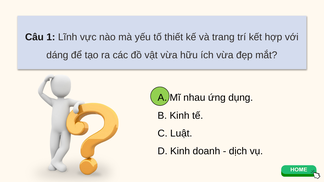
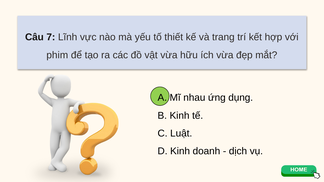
1: 1 -> 7 (51, 37)
dáng: dáng -> phim (57, 55)
